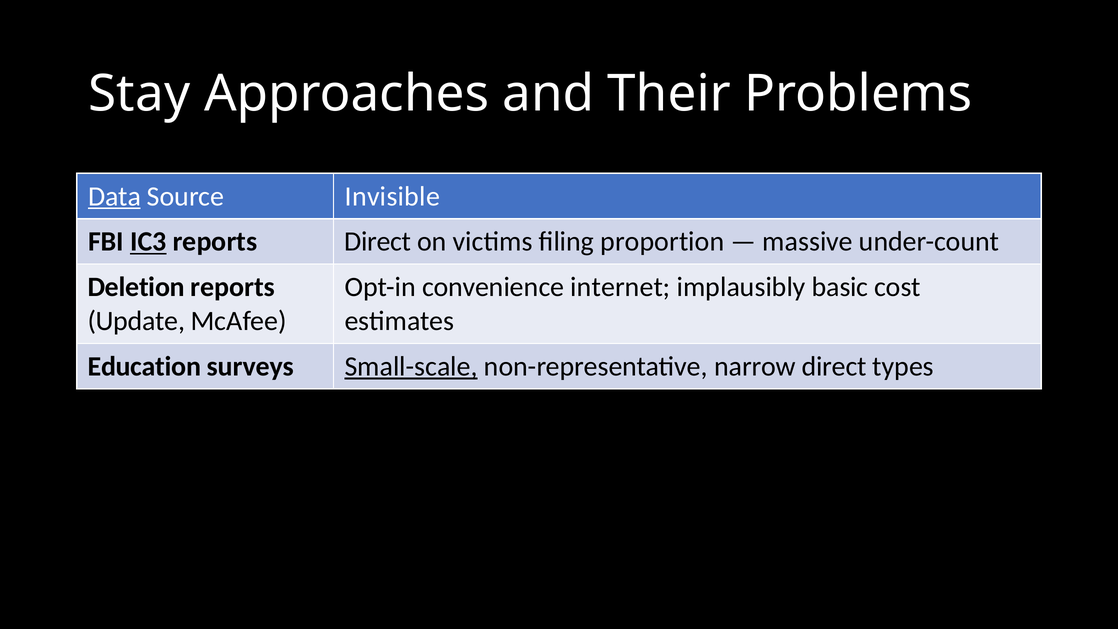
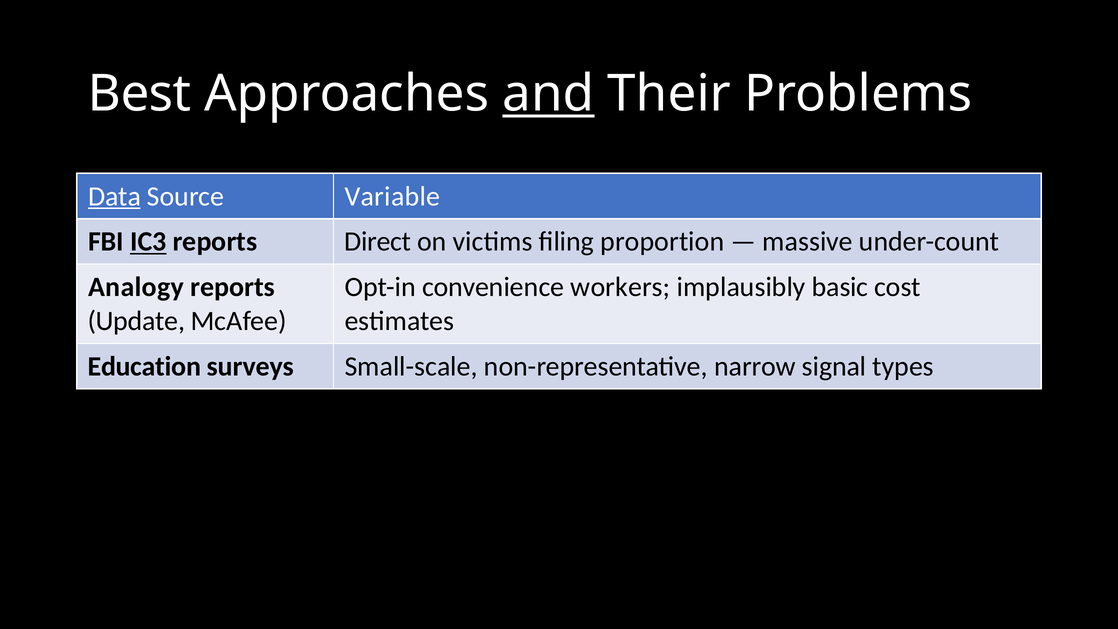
Stay: Stay -> Best (140, 94)
and underline: none -> present (548, 94)
Invisible: Invisible -> Variable (392, 196)
Deletion: Deletion -> Analogy (136, 287)
internet: internet -> workers (620, 287)
Small-scale underline: present -> none (411, 366)
narrow direct: direct -> signal (834, 366)
